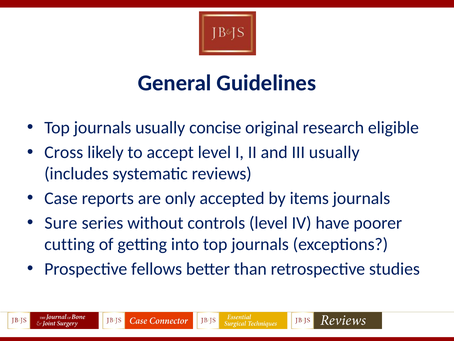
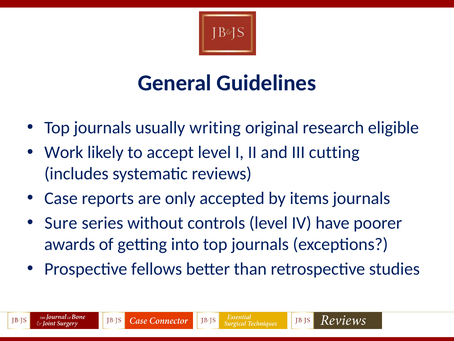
concise: concise -> writing (215, 128)
Cross: Cross -> Work (64, 152)
III usually: usually -> cutting (334, 152)
cutting: cutting -> awards (70, 244)
